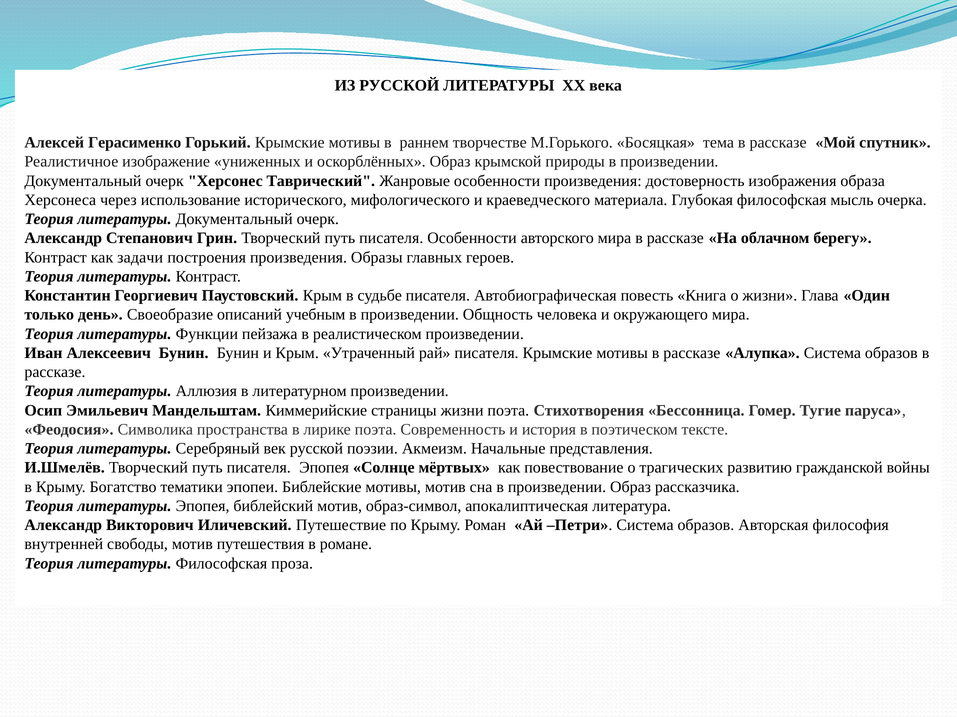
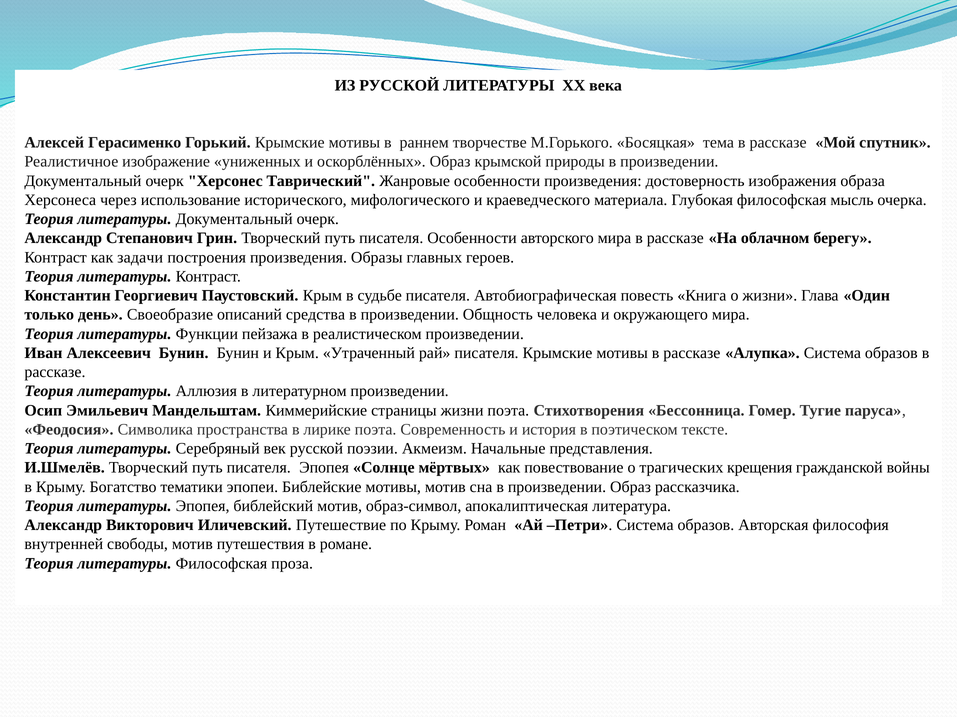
учебным: учебным -> средства (316, 315)
развитию: развитию -> крещения (760, 468)
